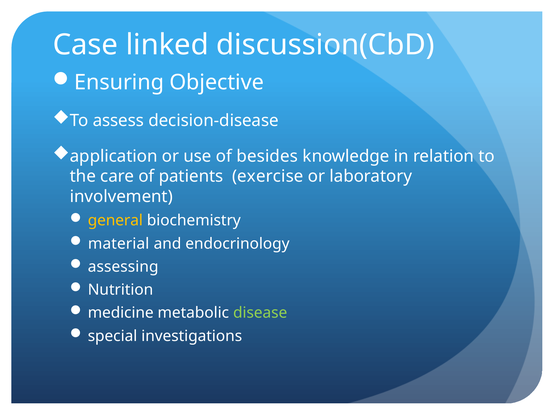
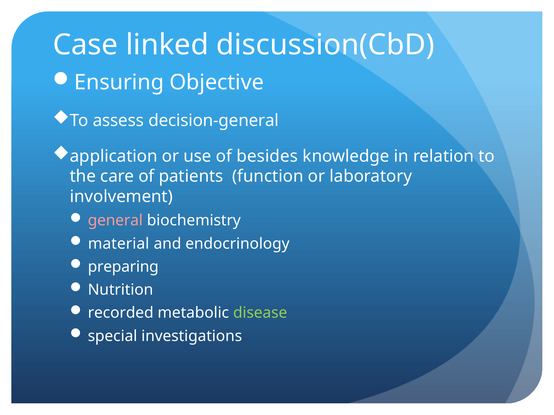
decision-disease: decision-disease -> decision-general (214, 121)
exercise: exercise -> function (268, 177)
general colour: yellow -> pink (115, 221)
assessing: assessing -> preparing (123, 267)
medicine: medicine -> recorded (121, 313)
